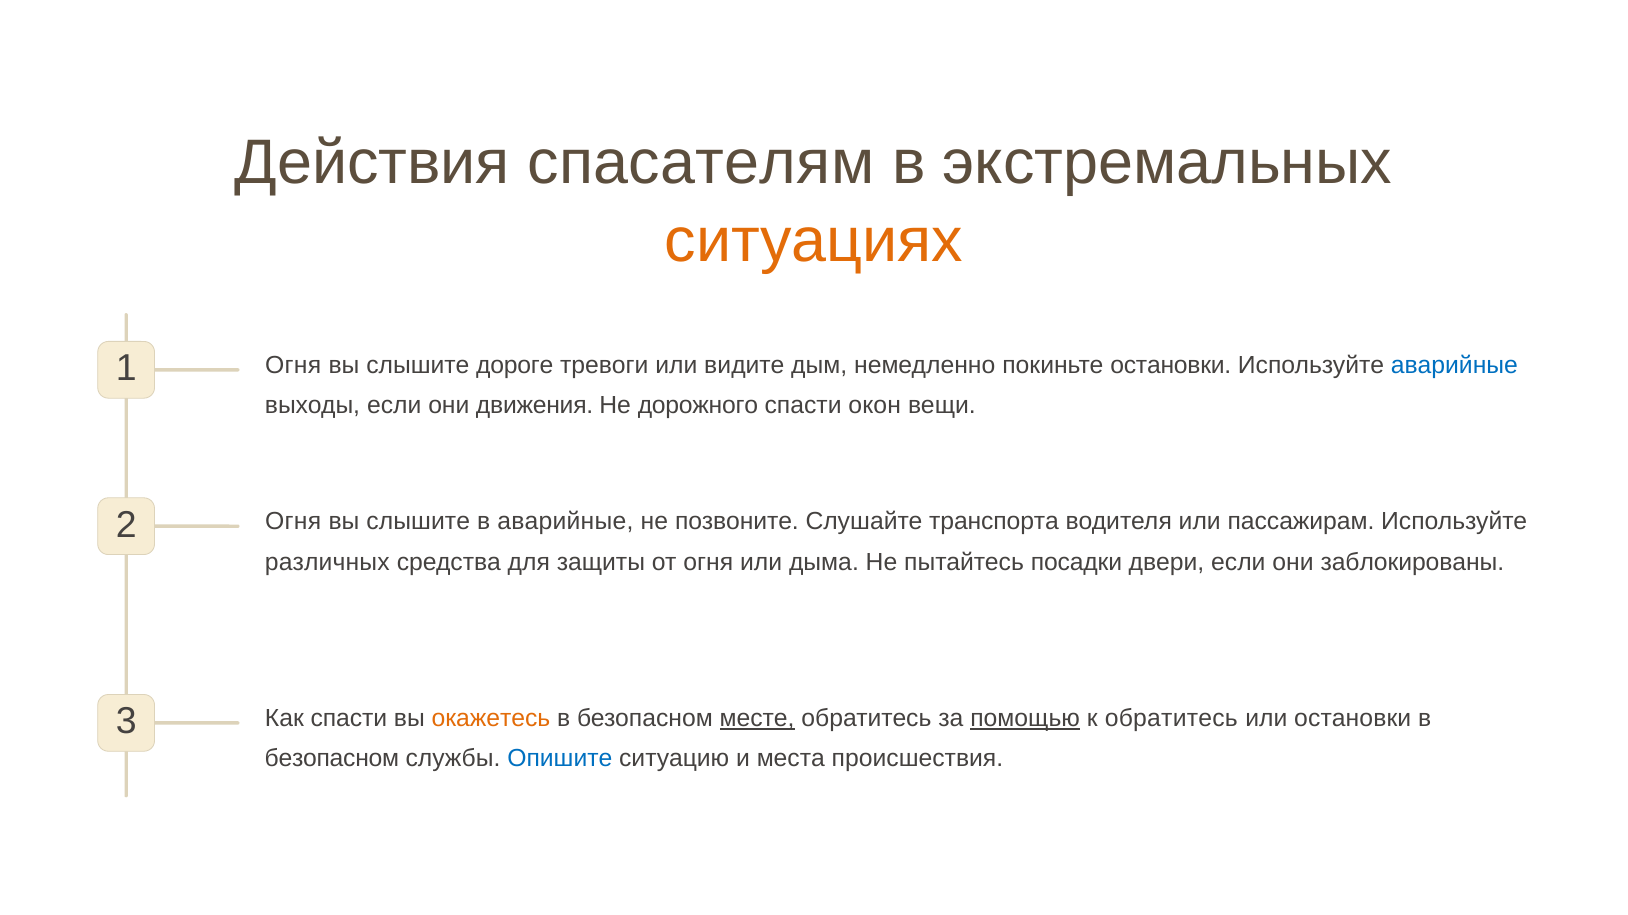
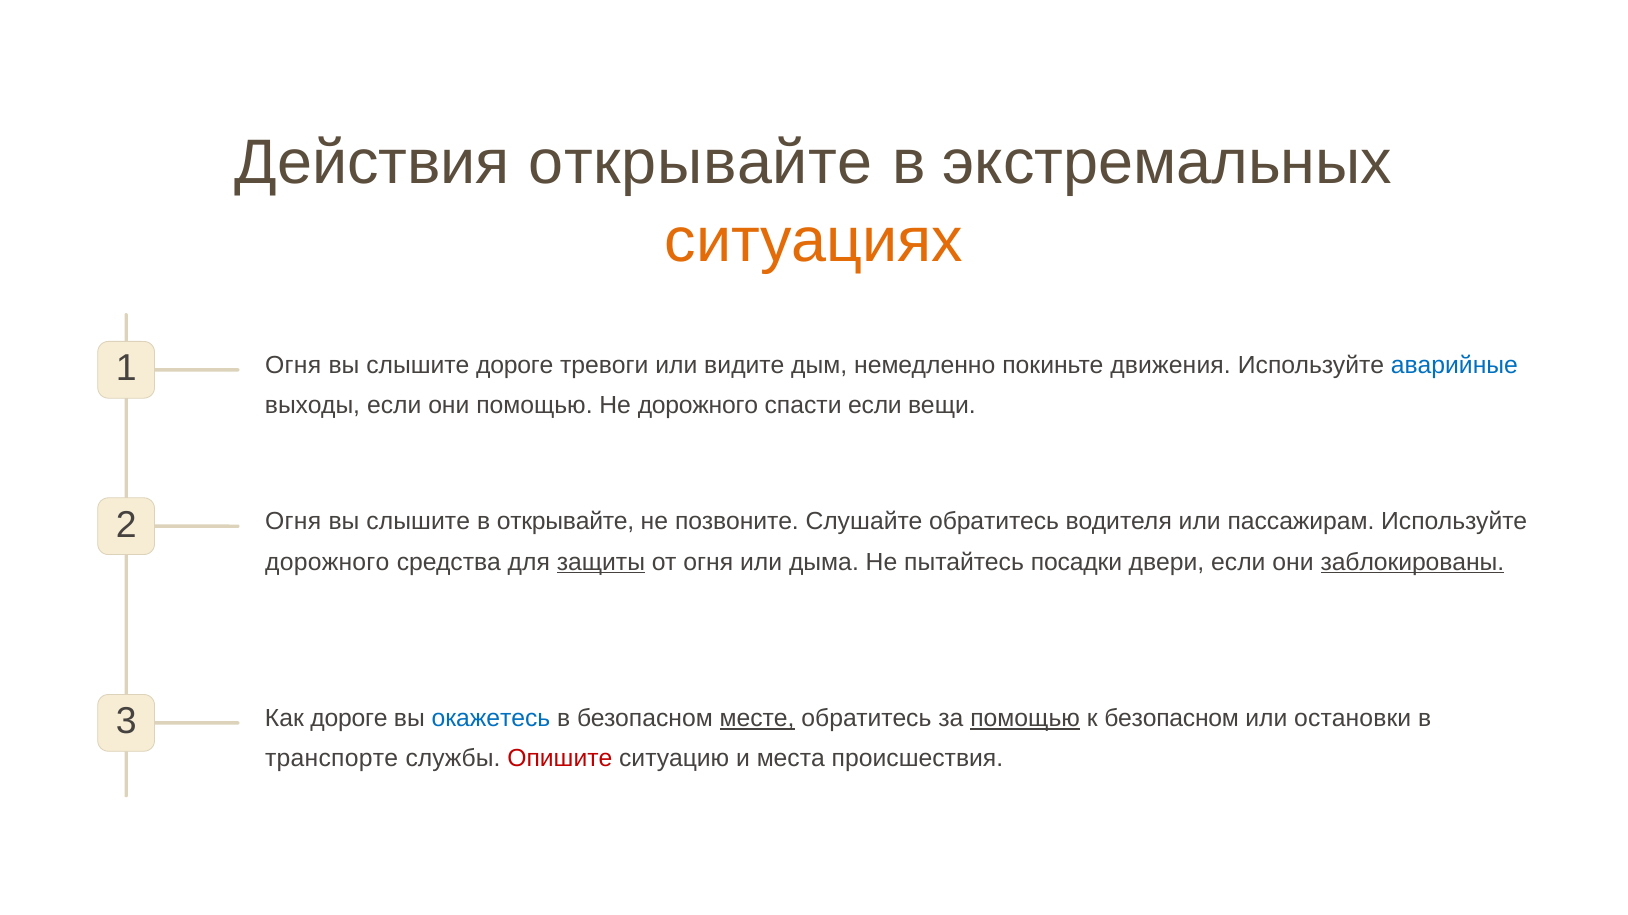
Действия спасателям: спасателям -> открывайте (701, 163)
покиньте остановки: остановки -> движения (1171, 366)
они движения: движения -> помощью (534, 406)
спасти окон: окон -> если (875, 406)
в аварийные: аварийные -> открывайте (566, 522)
Слушайте транспорта: транспорта -> обратитесь (994, 522)
различных: различных -> дорожного (327, 562)
защиты underline: none -> present (601, 562)
заблокированы underline: none -> present (1412, 562)
Как спасти: спасти -> дороге (349, 719)
окажетесь colour: orange -> blue (491, 719)
к обратитесь: обратитесь -> безопасном (1172, 719)
безопасном: безопасном -> транспорте (332, 759)
Опишите colour: blue -> red (560, 759)
